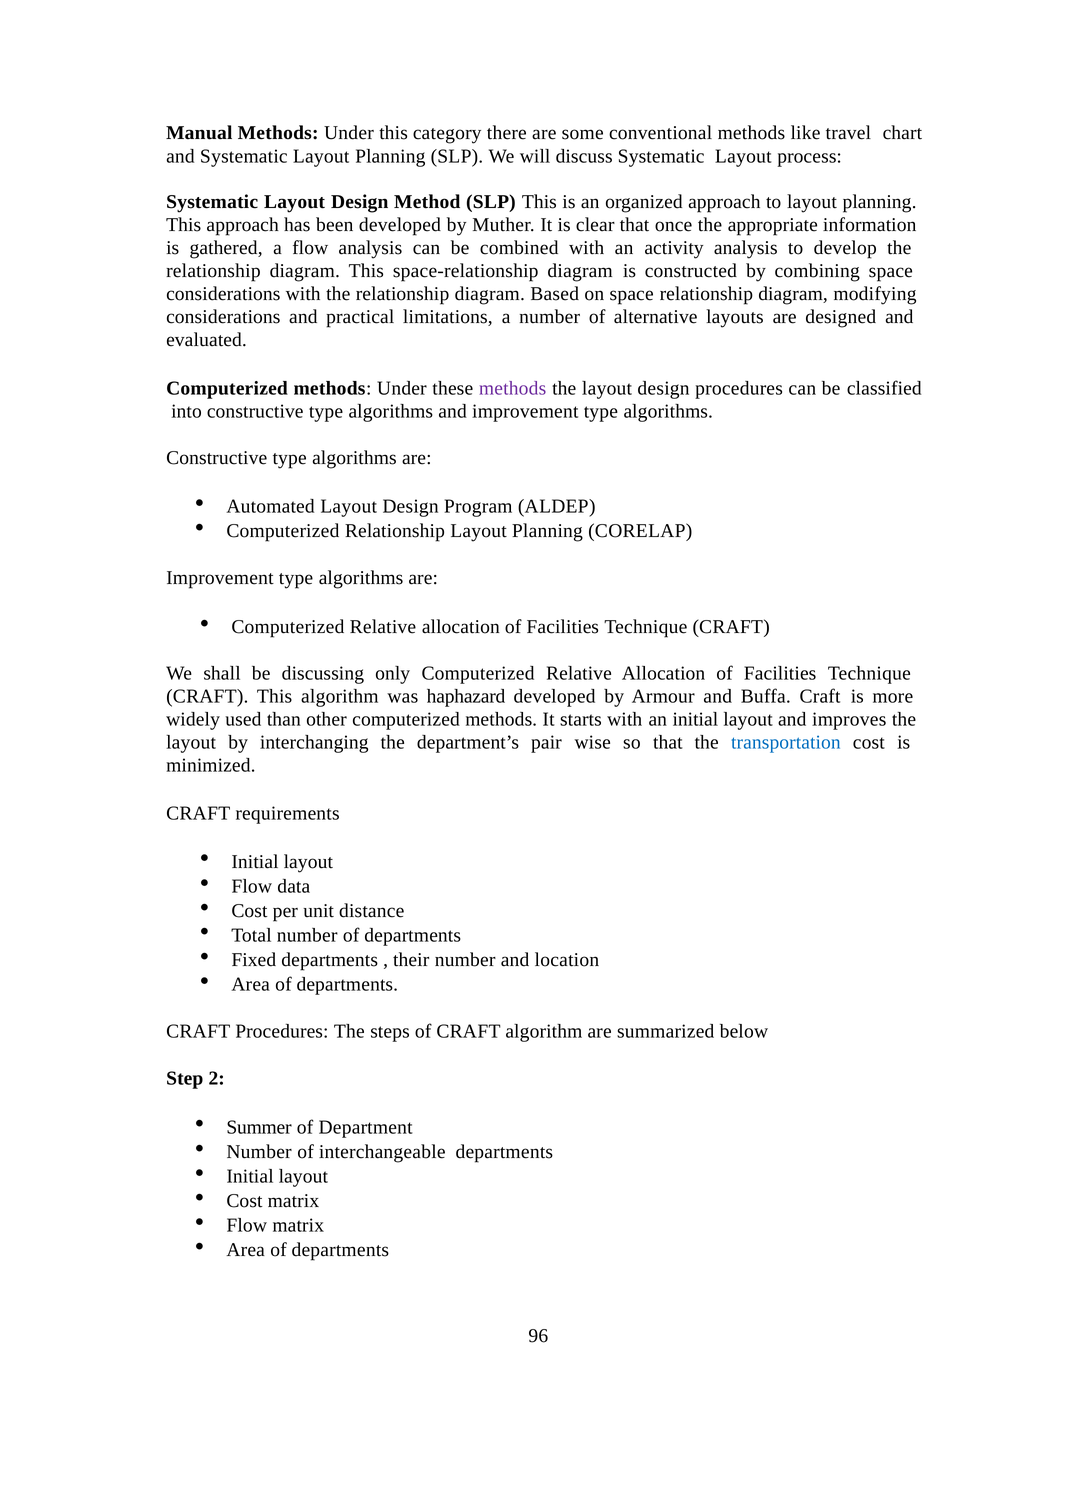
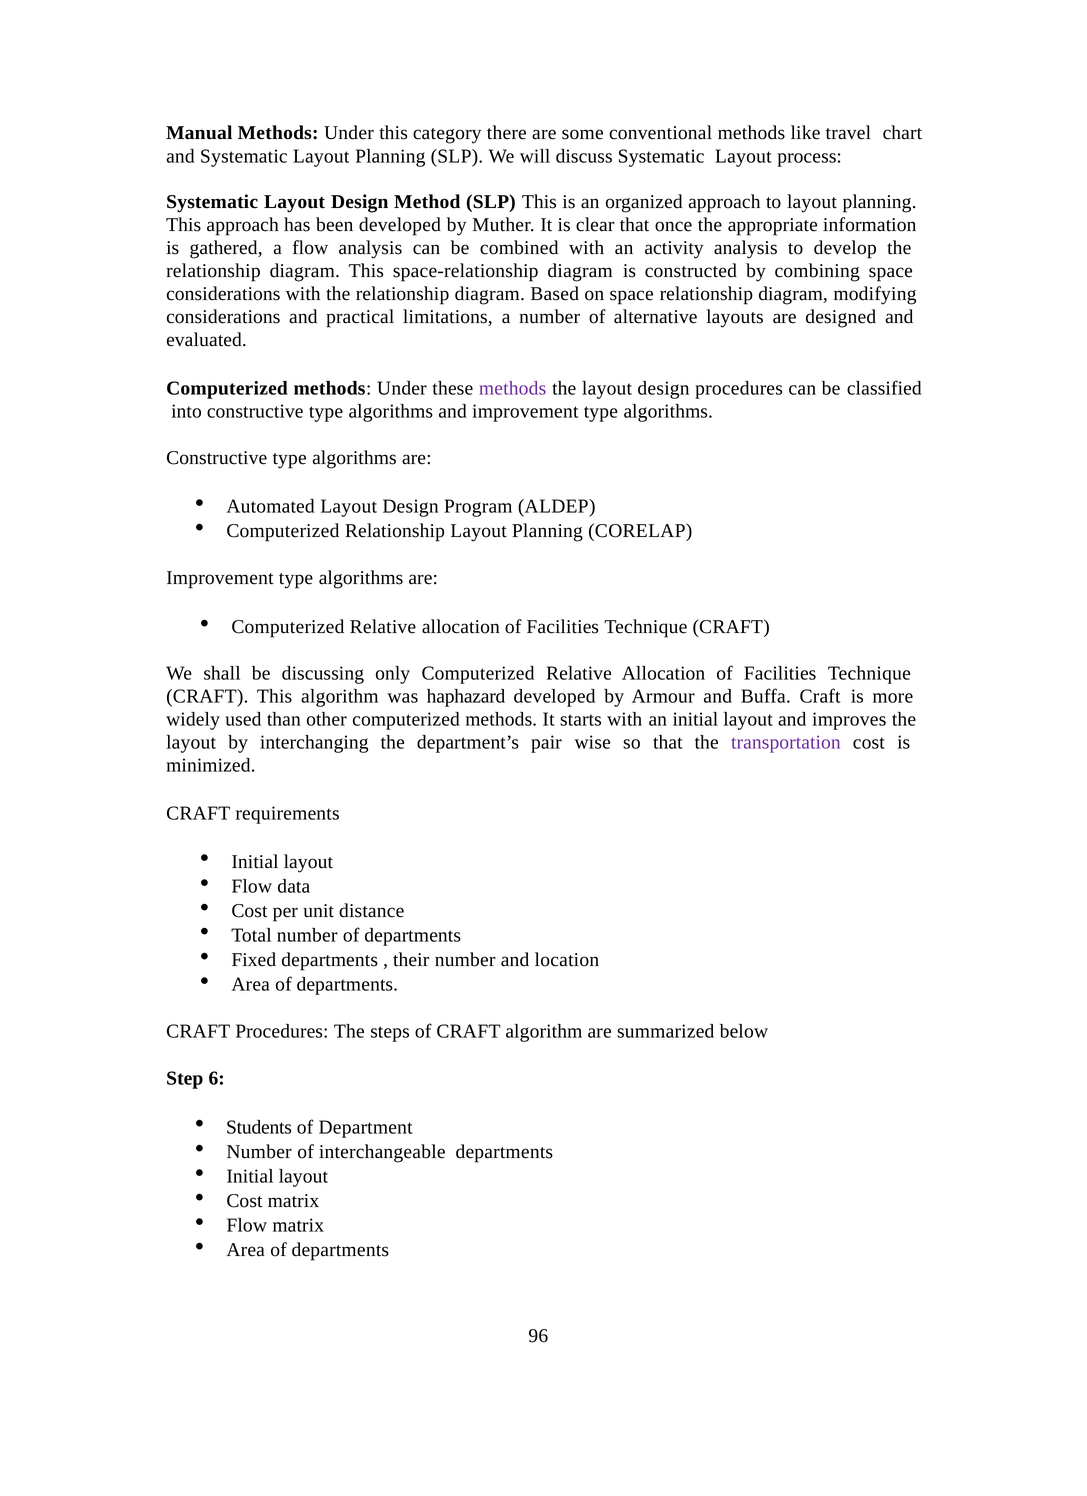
transportation colour: blue -> purple (786, 742)
2: 2 -> 6 (217, 1078)
Summer: Summer -> Students (259, 1127)
